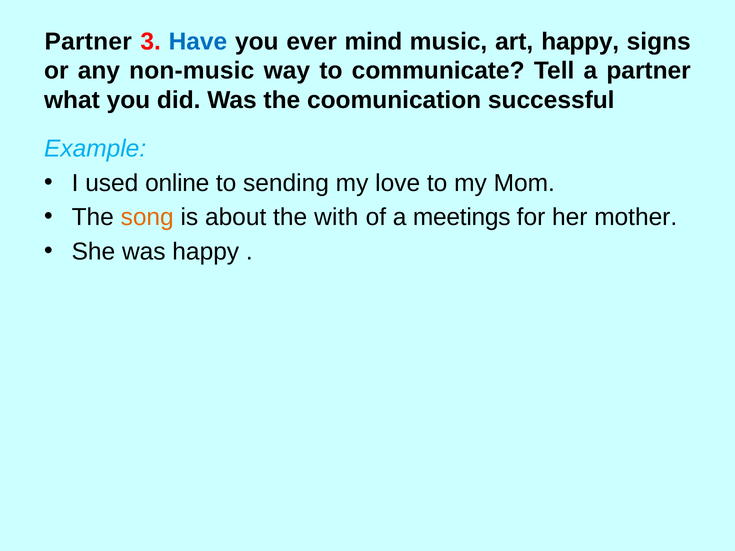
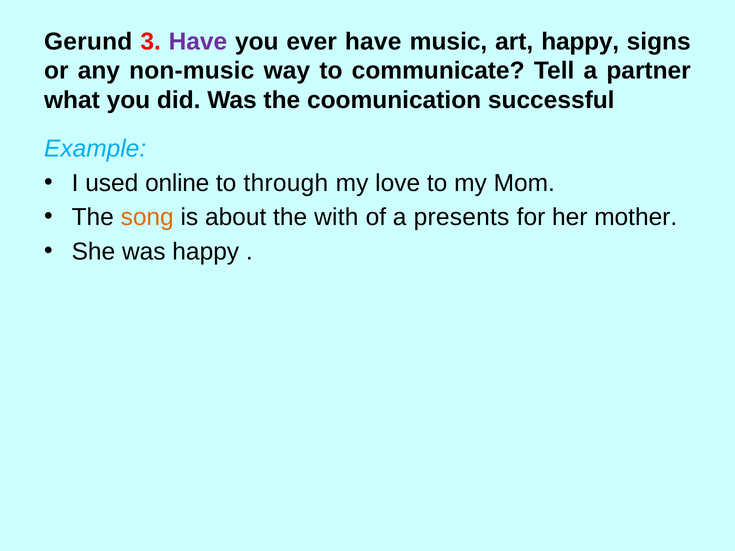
Partner: Partner -> Gerund (88, 42)
Have colour: blue -> purple (198, 42)
ever mind: mind -> have (373, 42)
sending: sending -> through (286, 183)
meetings: meetings -> presents (462, 217)
